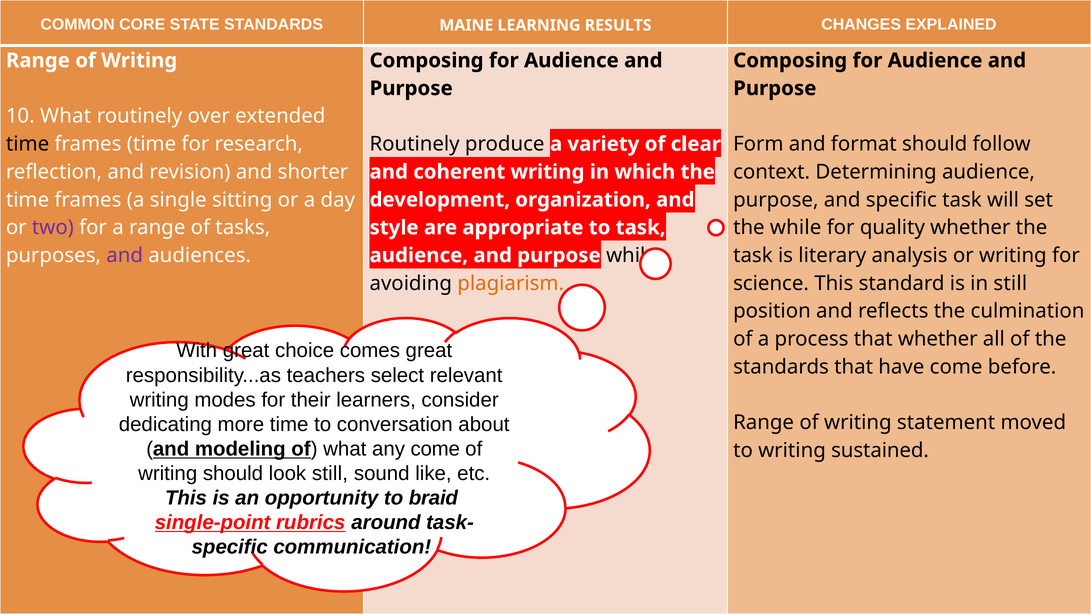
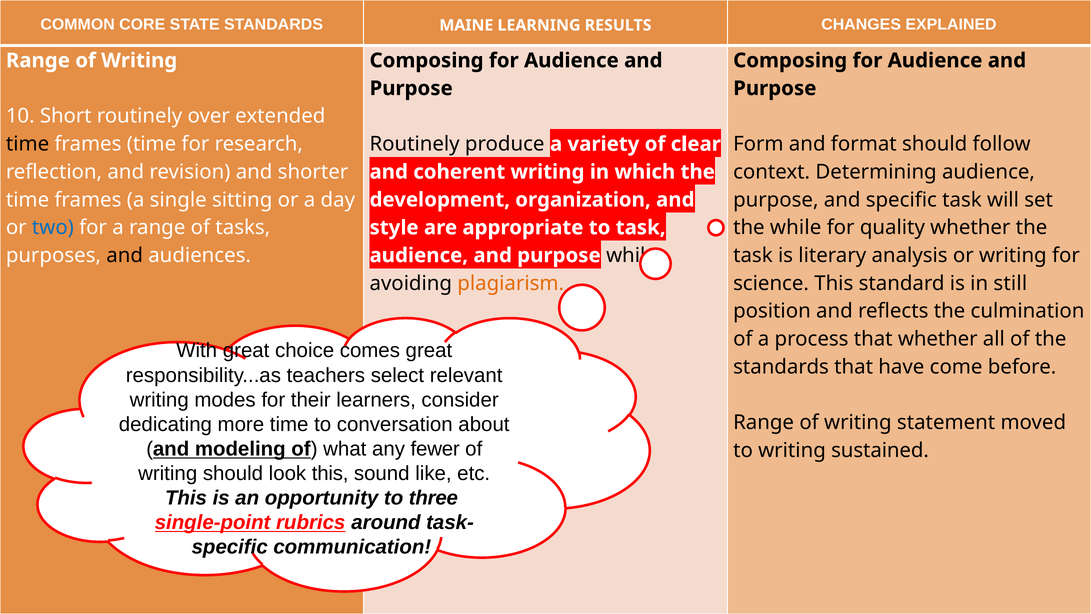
10 What: What -> Short (66, 116)
two colour: purple -> blue (53, 227)
and colour: purple -> black (125, 255)
any come: come -> fewer (435, 449)
look still: still -> this (330, 473)
braid: braid -> three (433, 498)
